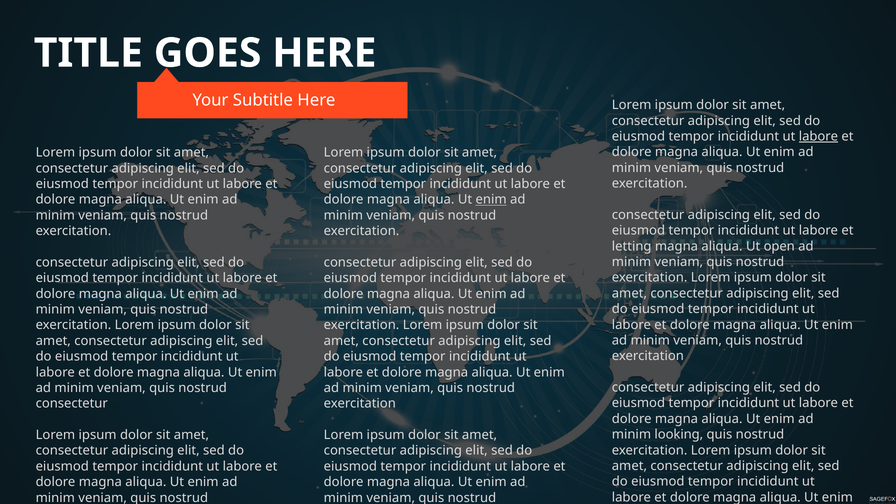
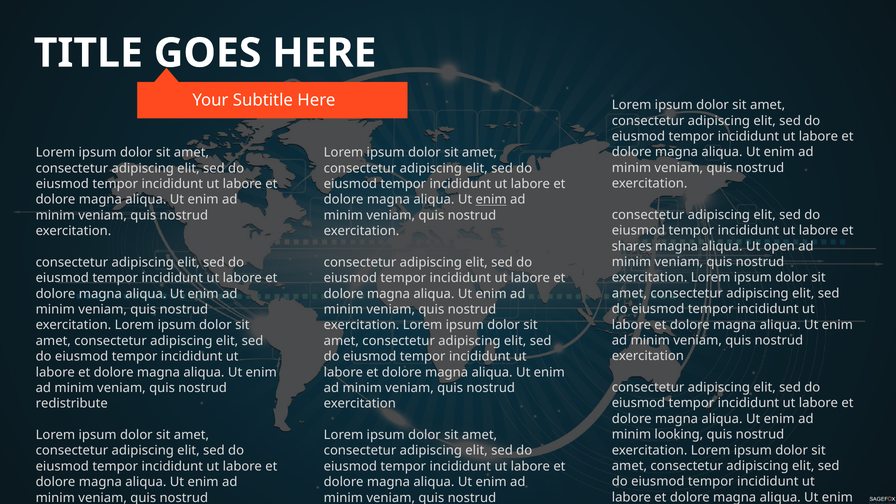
labore underline: present -> none (818, 136)
letting: letting -> shares (632, 246)
consectetur: consectetur -> redistribute (72, 404)
